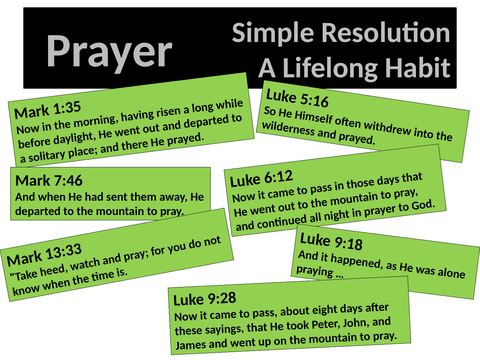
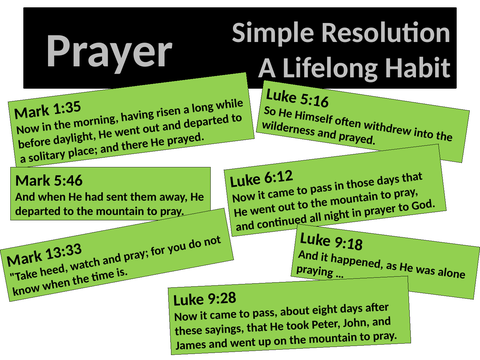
7:46: 7:46 -> 5:46 (68, 180)
